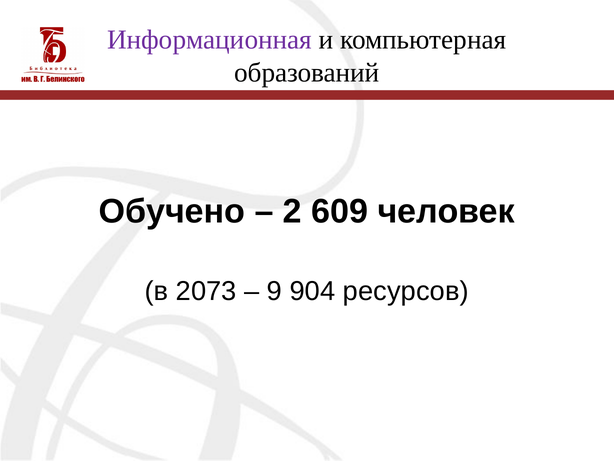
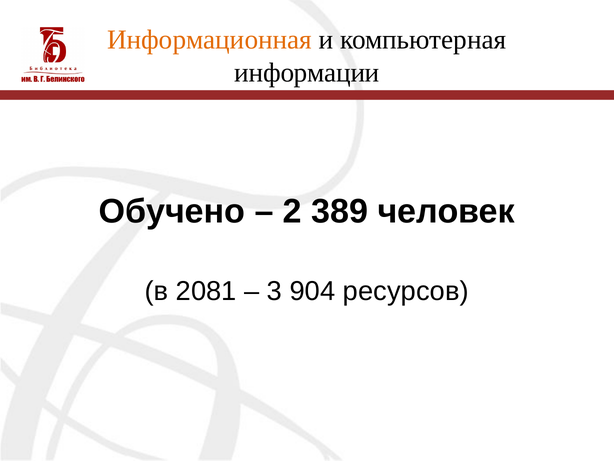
Информационная colour: purple -> orange (209, 40)
образований: образований -> информации (307, 73)
609: 609 -> 389 (340, 211)
2073: 2073 -> 2081 (206, 291)
9: 9 -> 3 (274, 291)
